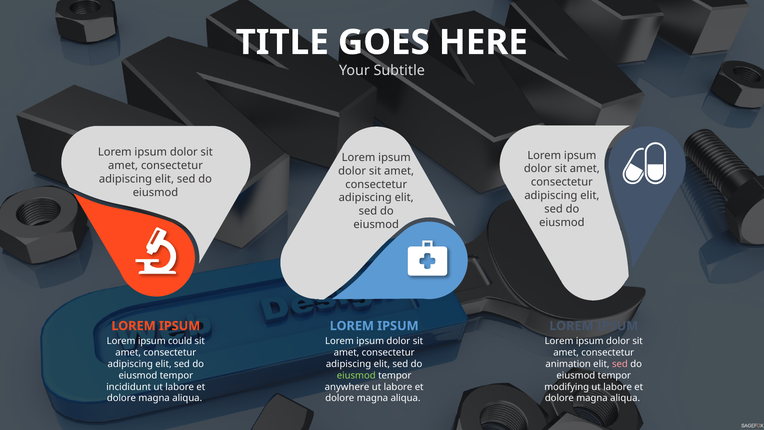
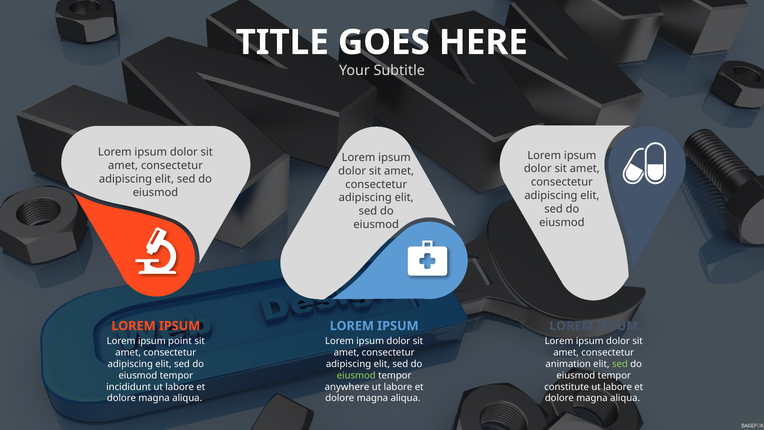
could: could -> point (180, 341)
sed colour: pink -> light green (620, 364)
modifying: modifying -> constitute (567, 387)
